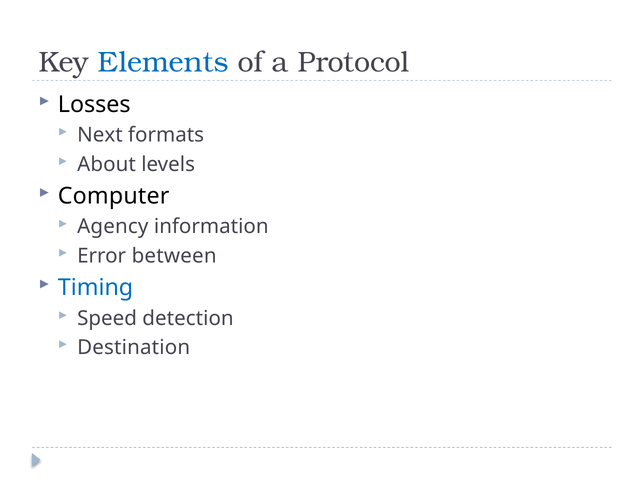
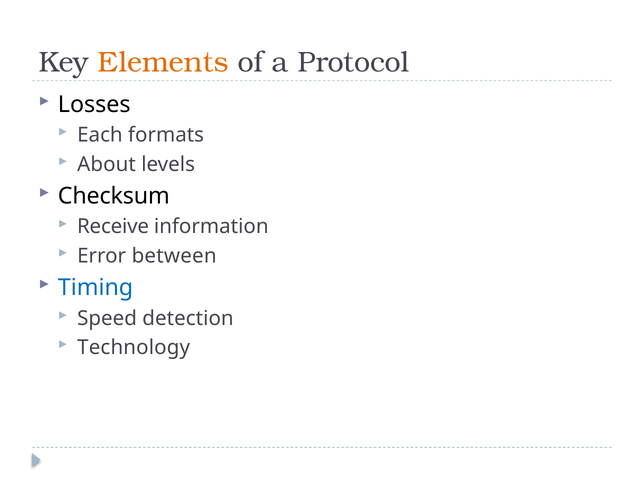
Elements colour: blue -> orange (163, 62)
Next: Next -> Each (100, 135)
Computer: Computer -> Checksum (114, 196)
Agency: Agency -> Receive (113, 227)
Destination: Destination -> Technology (134, 347)
